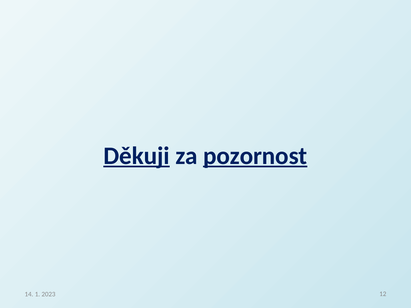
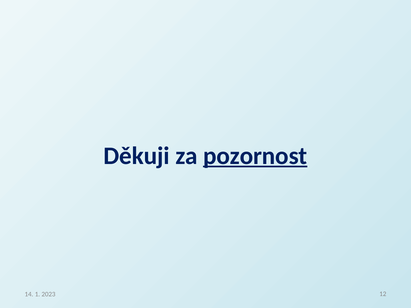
Děkuji underline: present -> none (137, 156)
